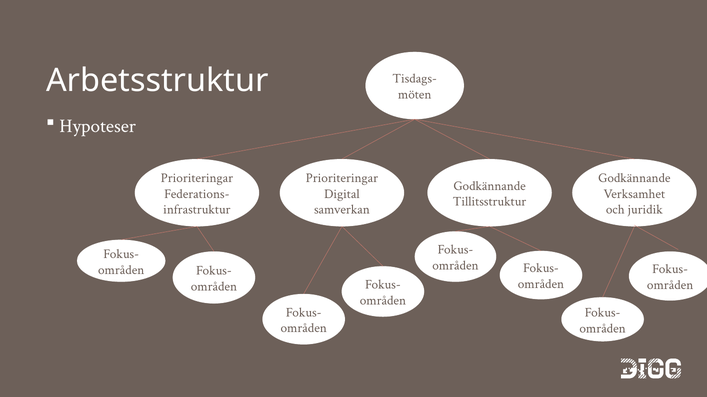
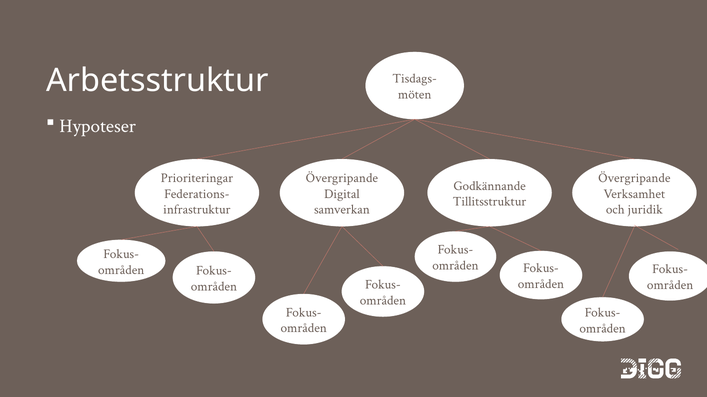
Prioriteringar: Prioriteringar -> Övergripande (342, 178)
Godkännande: Godkännande -> Övergripande (634, 178)
